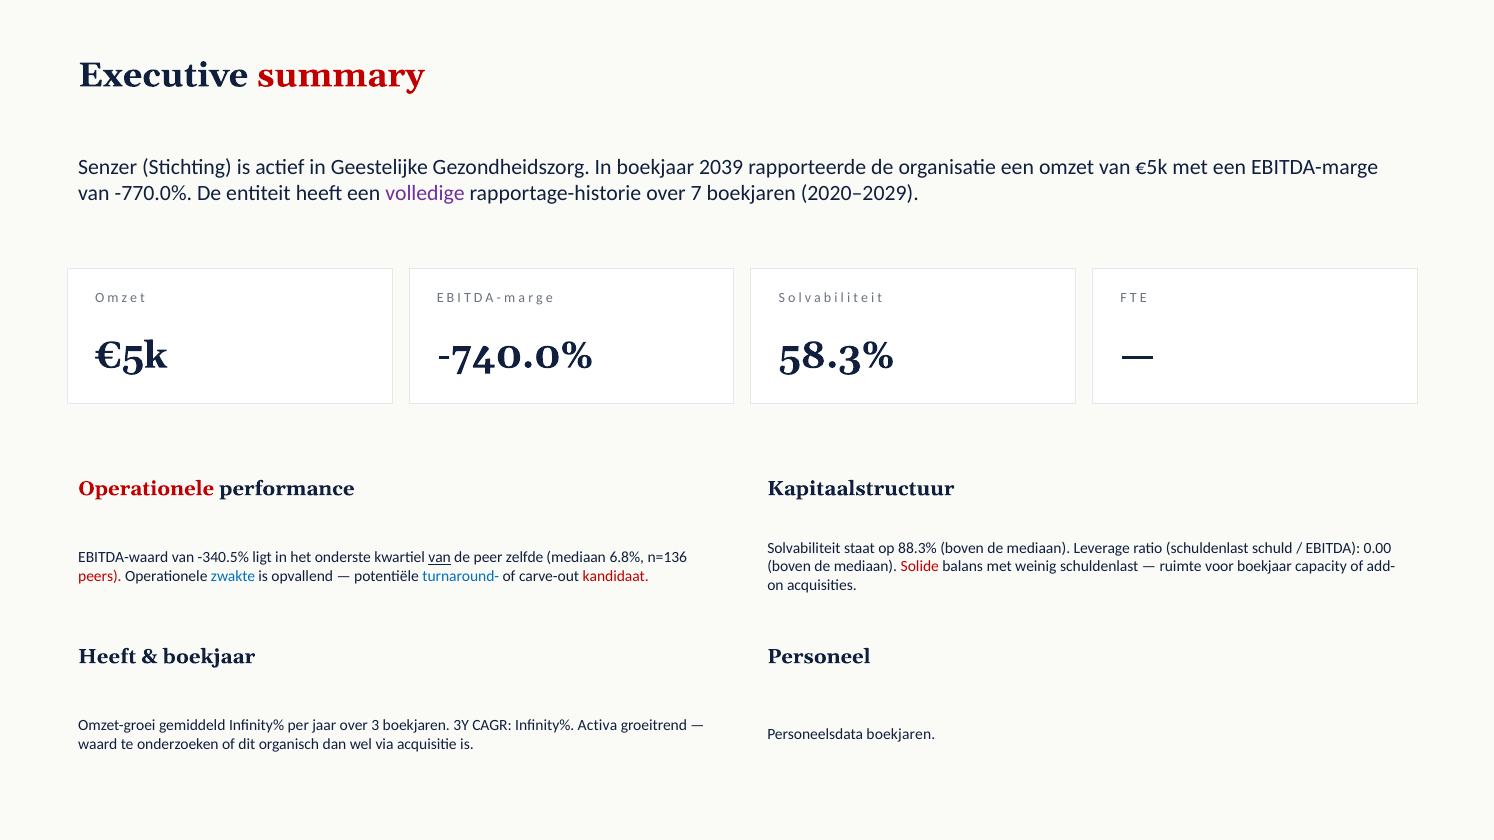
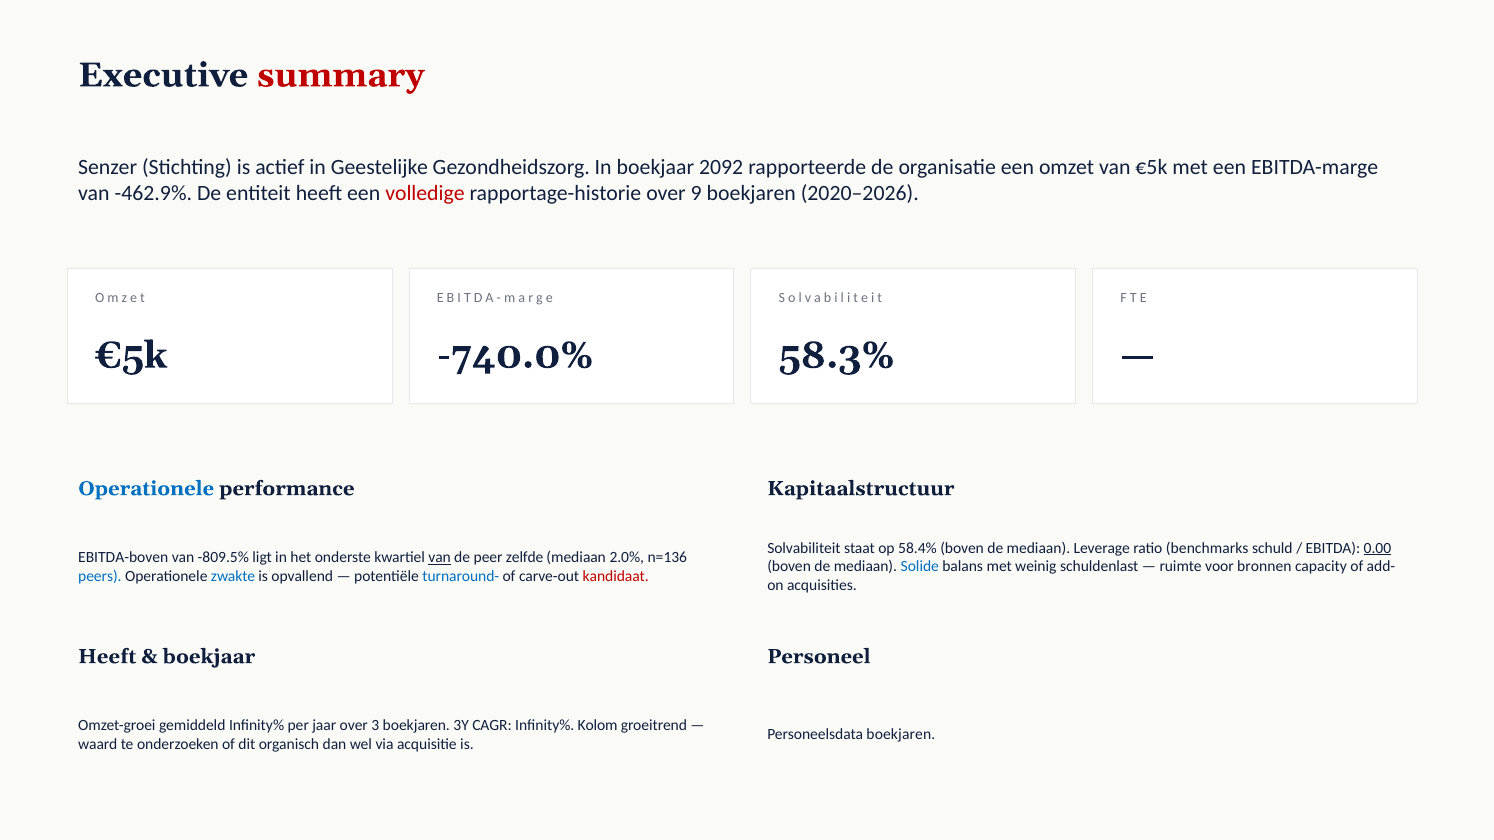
2039: 2039 -> 2092 (721, 168)
-770.0%: -770.0% -> -462.9% (153, 194)
volledige colour: purple -> red (425, 194)
7: 7 -> 9 (696, 194)
2020–2029: 2020–2029 -> 2020–2026 (860, 194)
Operationele colour: red -> blue (146, 489)
88.3%: 88.3% -> 58.4% (918, 548)
ratio schuldenlast: schuldenlast -> benchmarks (1207, 548)
0.00 underline: none -> present (1377, 548)
EBITDA-waard: EBITDA-waard -> EBITDA-boven (123, 558)
-340.5%: -340.5% -> -809.5% (223, 558)
6.8%: 6.8% -> 2.0% (627, 558)
Solide colour: red -> blue (920, 567)
voor boekjaar: boekjaar -> bronnen (1264, 567)
peers colour: red -> blue (100, 576)
Activa: Activa -> Kolom (598, 726)
